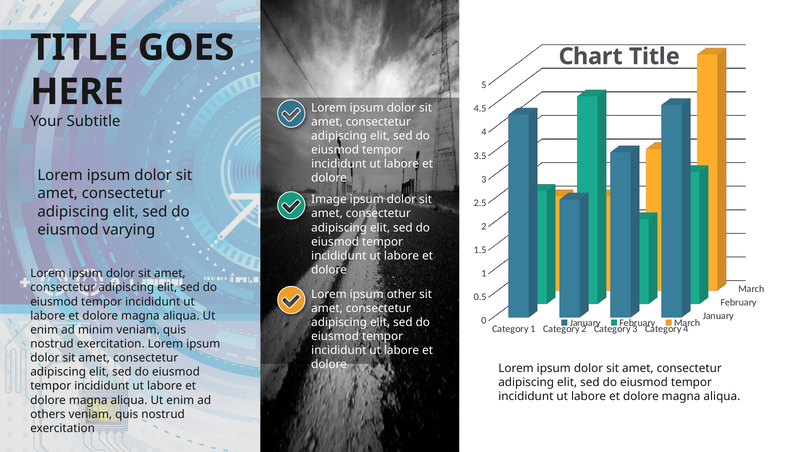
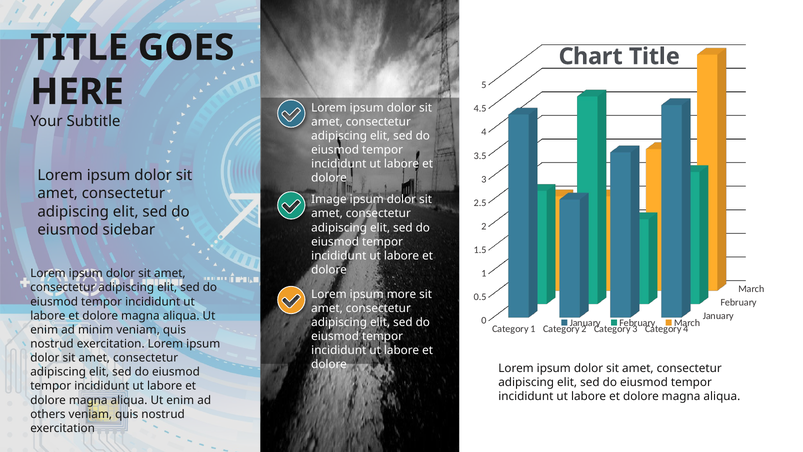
varying: varying -> sidebar (129, 230)
other: other -> more (402, 294)
